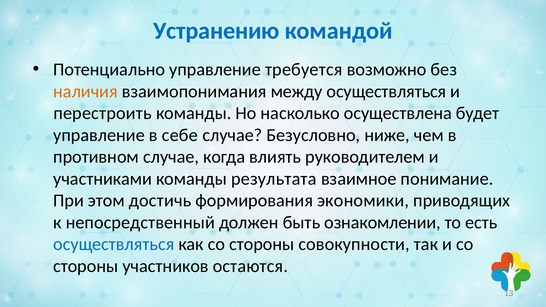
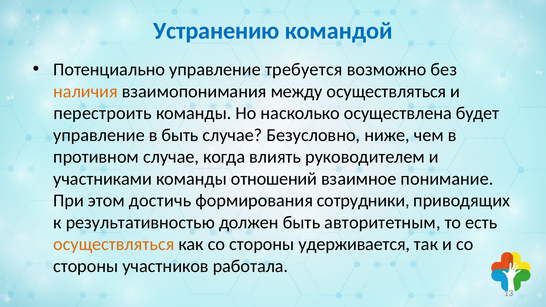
в себе: себе -> быть (180, 135)
результата: результата -> отношений (274, 179)
экономики: экономики -> сотрудники (363, 201)
непосредственный: непосредственный -> результативностью (140, 222)
ознакомлении: ознакомлении -> авторитетным (382, 222)
осуществляться colour: blue -> orange (114, 244)
совокупности: совокупности -> удерживается (354, 244)
остаются: остаются -> работала (250, 266)
